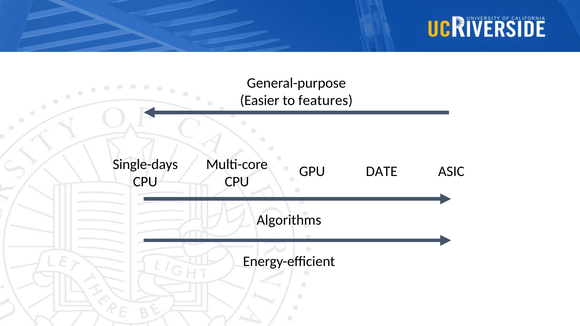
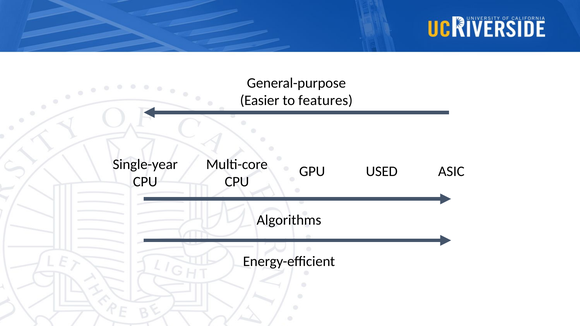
Single-days: Single-days -> Single-year (145, 164)
DATE: DATE -> USED (382, 172)
